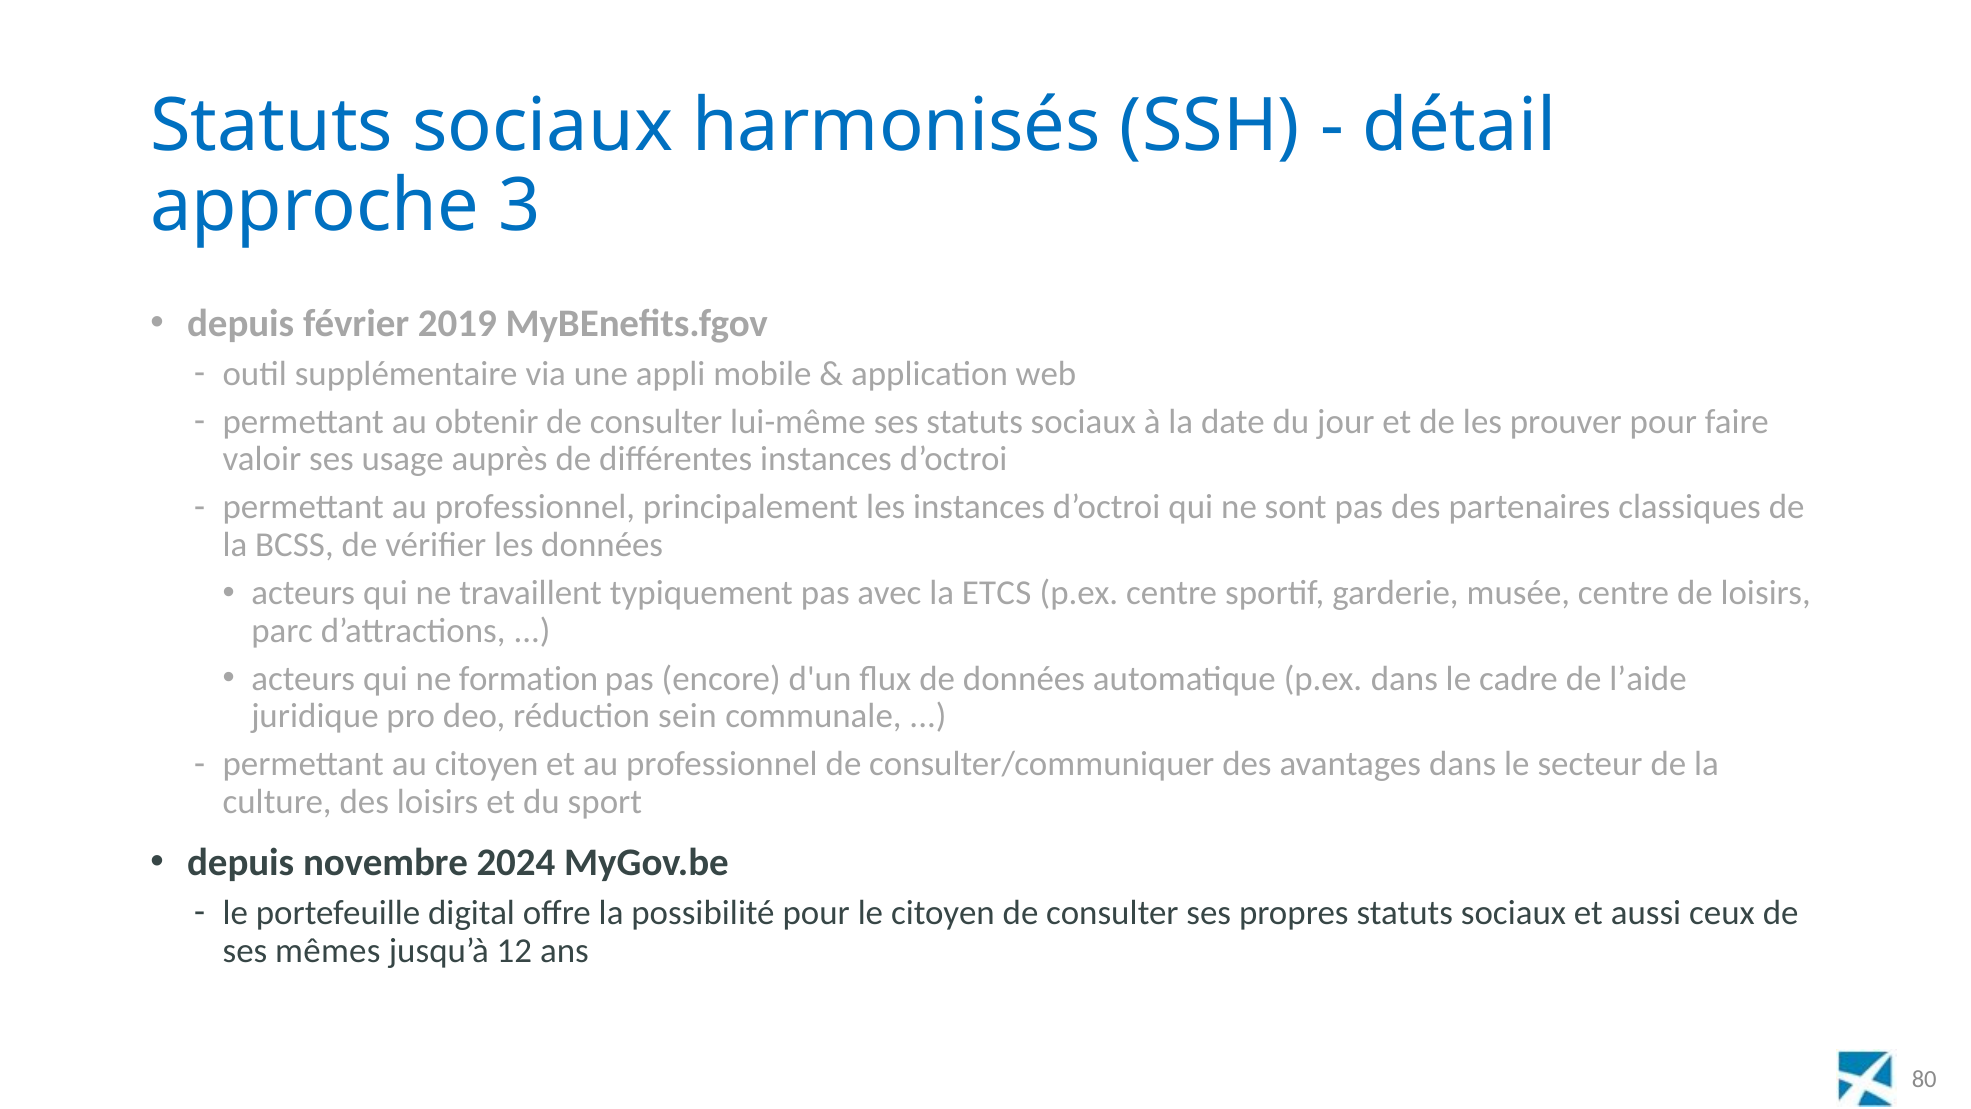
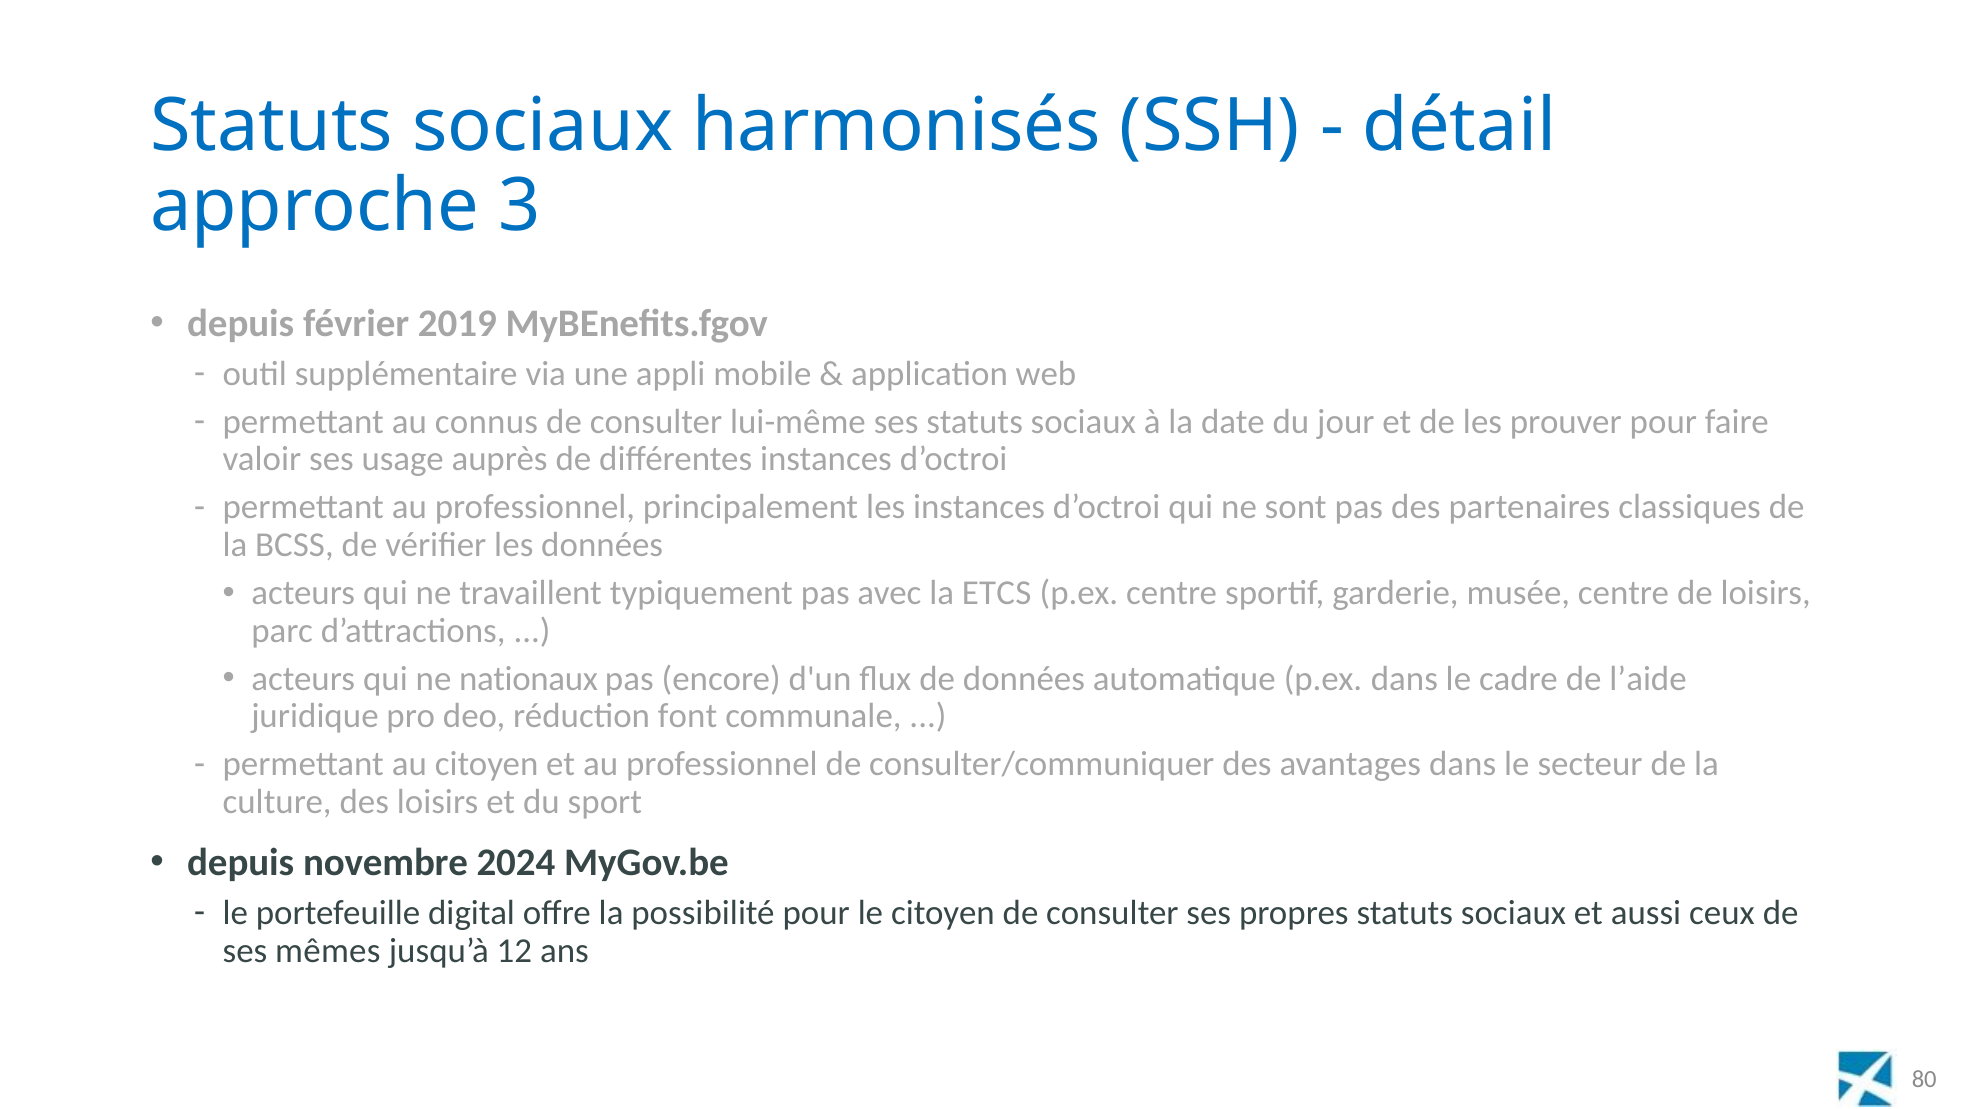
obtenir: obtenir -> connus (486, 421)
formation: formation -> nationaux (528, 678)
sein: sein -> font (688, 716)
